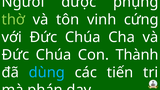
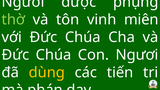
cứng: cứng -> miên (141, 20)
Thành: Thành -> Ngươi (137, 55)
dùng colour: light blue -> yellow (47, 72)
